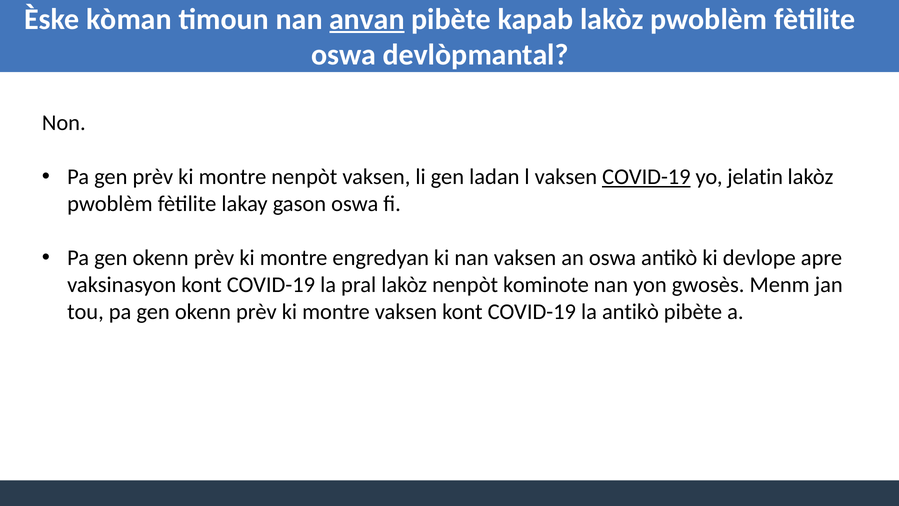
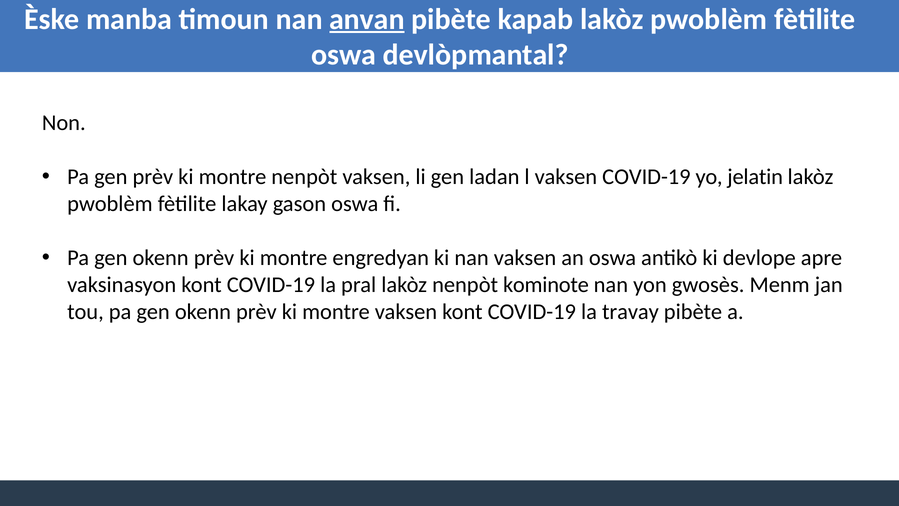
kòman: kòman -> manba (129, 19)
COVID-19 underline: present -> none (646, 177)
la antikò: antikò -> travay (630, 312)
